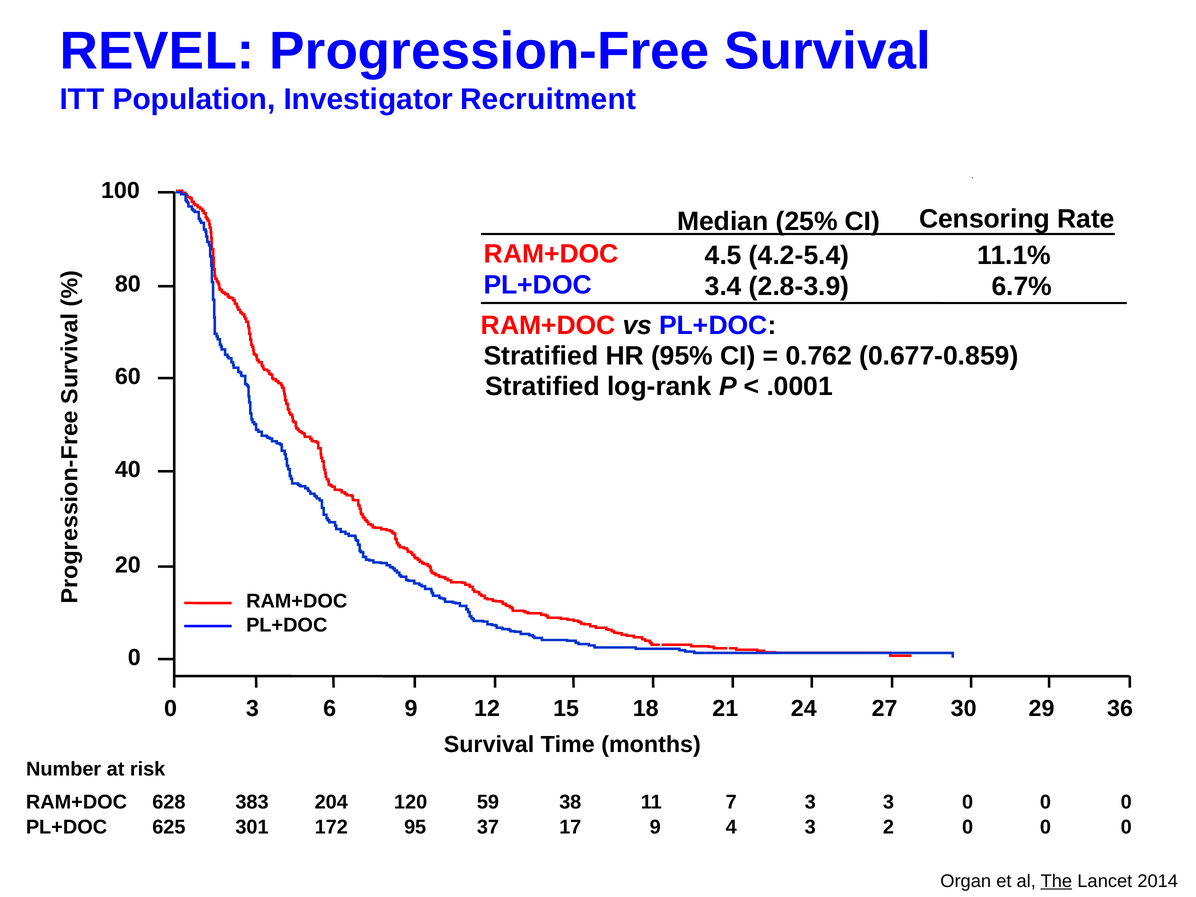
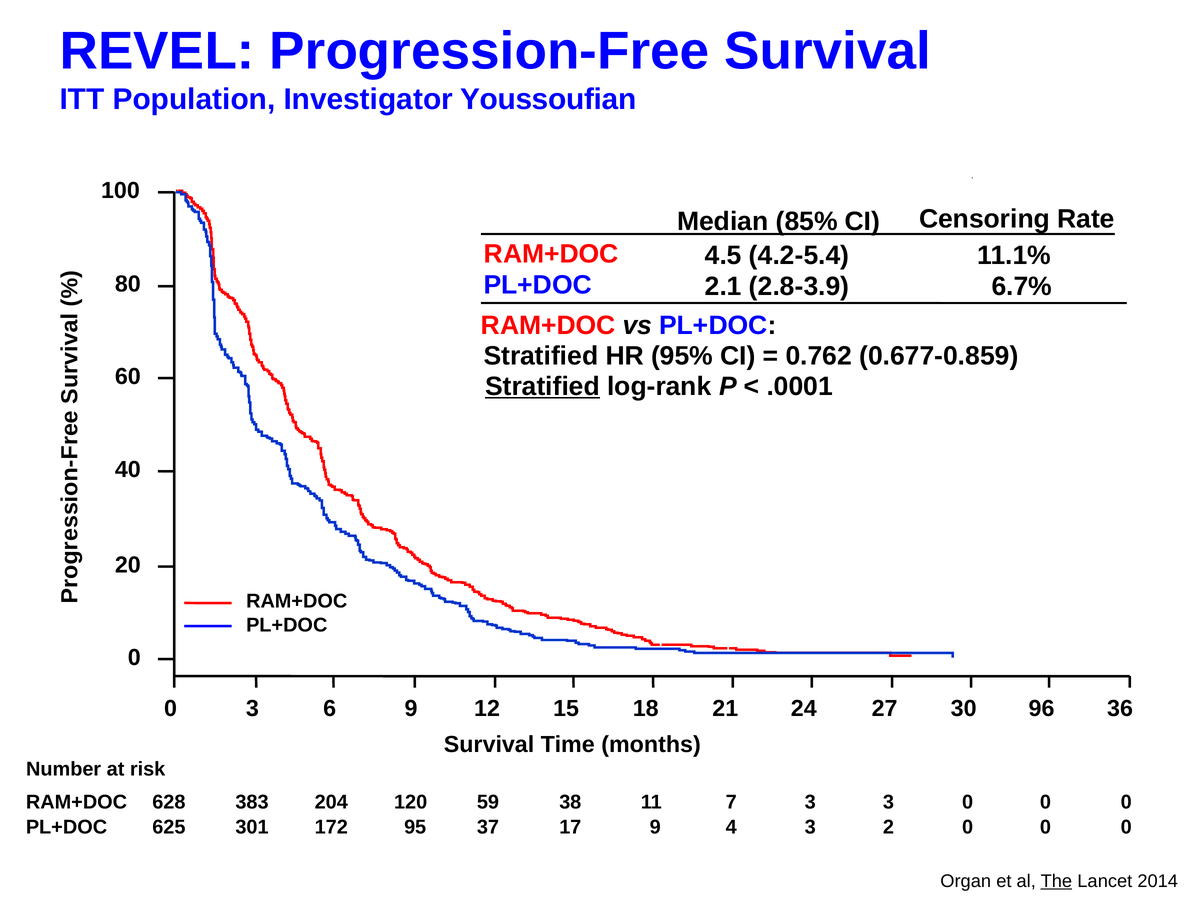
Recruitment: Recruitment -> Youssoufian (548, 99)
25%: 25% -> 85% (807, 222)
3.4: 3.4 -> 2.1 (723, 286)
Stratified underline: none -> present (542, 386)
29: 29 -> 96 (1042, 709)
